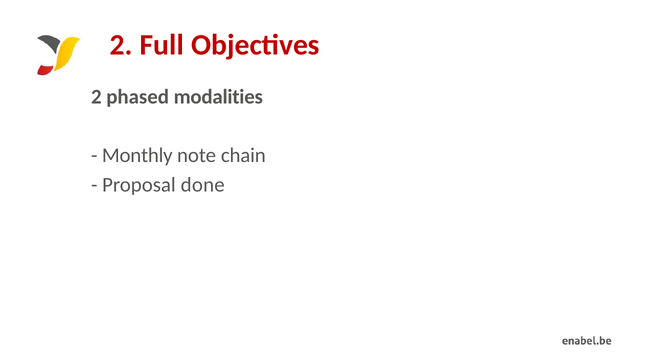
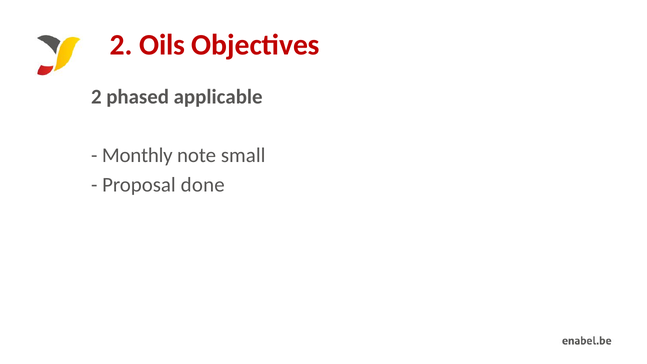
Full: Full -> Oils (162, 45)
modalities: modalities -> applicable (218, 97)
chain: chain -> small (243, 155)
